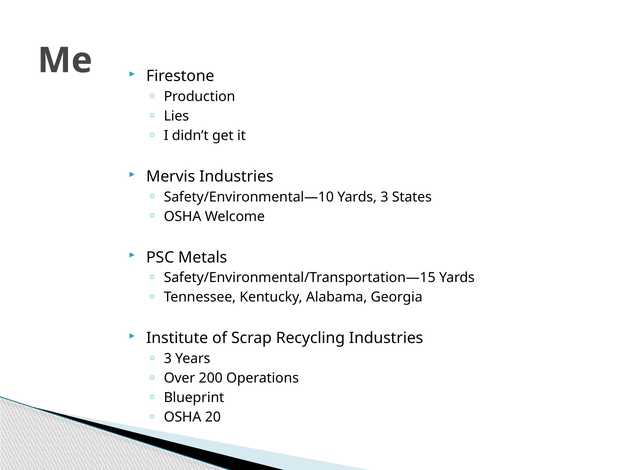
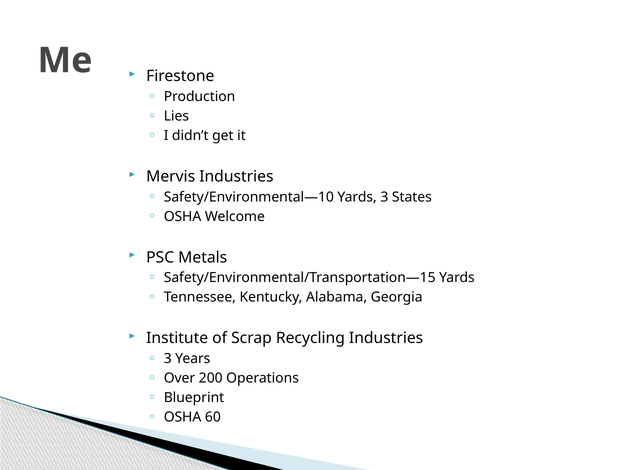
20: 20 -> 60 (213, 417)
